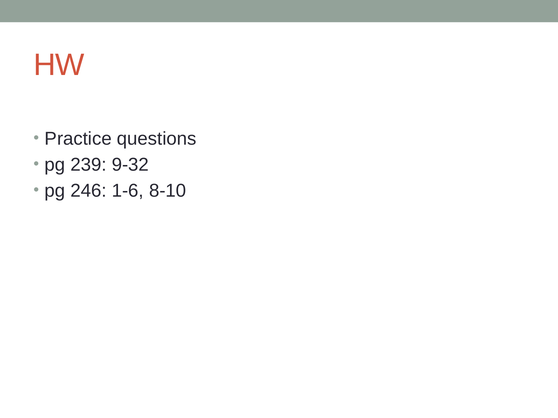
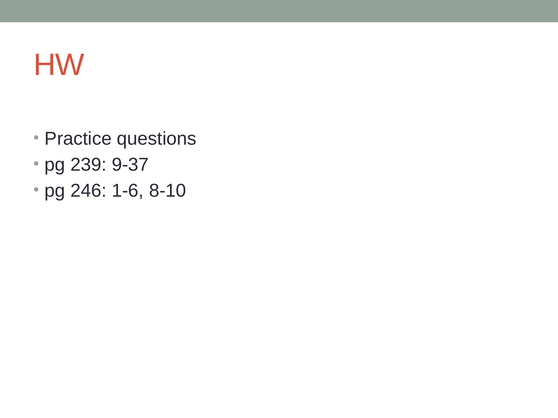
9-32: 9-32 -> 9-37 (130, 165)
